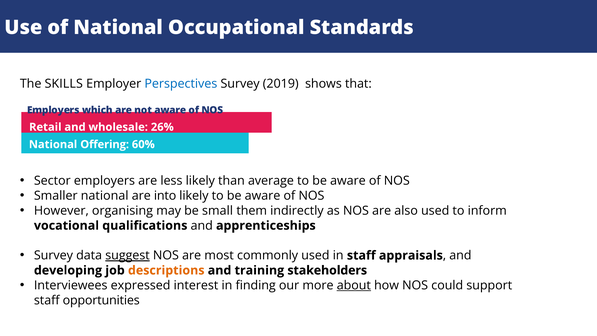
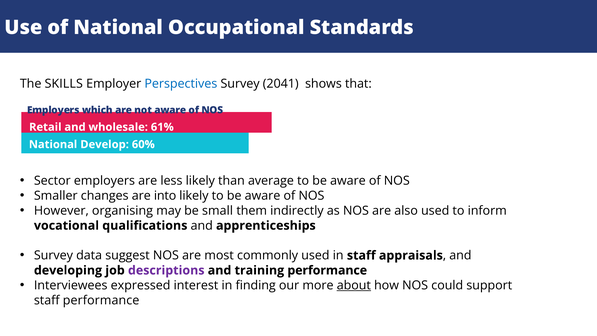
2019: 2019 -> 2041 (281, 84)
26%: 26% -> 61% (162, 127)
Offering: Offering -> Develop (105, 144)
Smaller national: national -> changes (105, 196)
suggest underline: present -> none (128, 255)
descriptions colour: orange -> purple (166, 270)
training stakeholders: stakeholders -> performance (327, 270)
staff opportunities: opportunities -> performance (101, 300)
